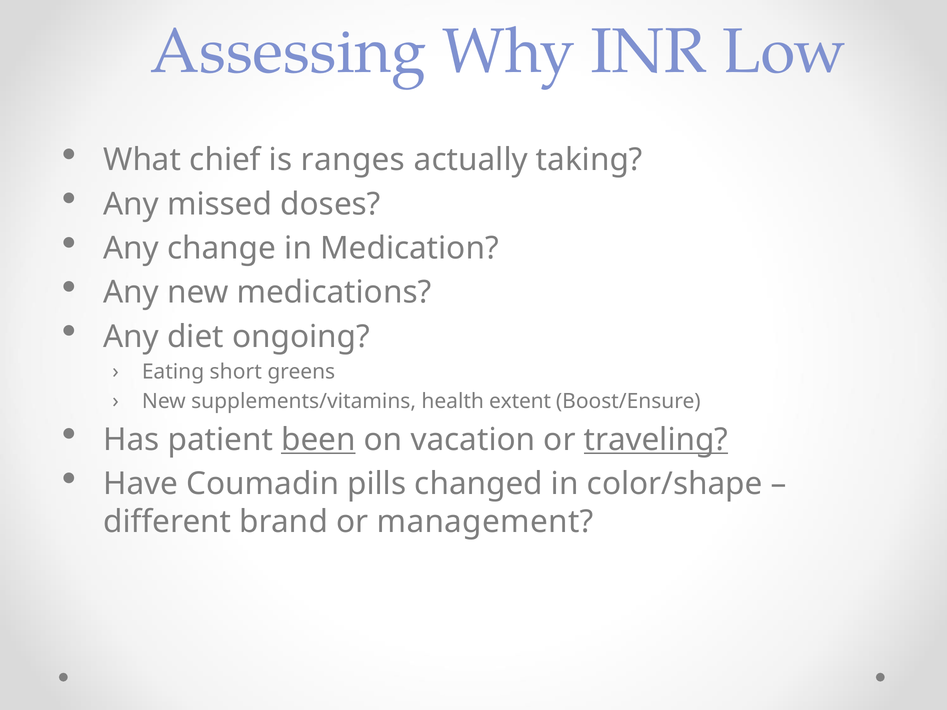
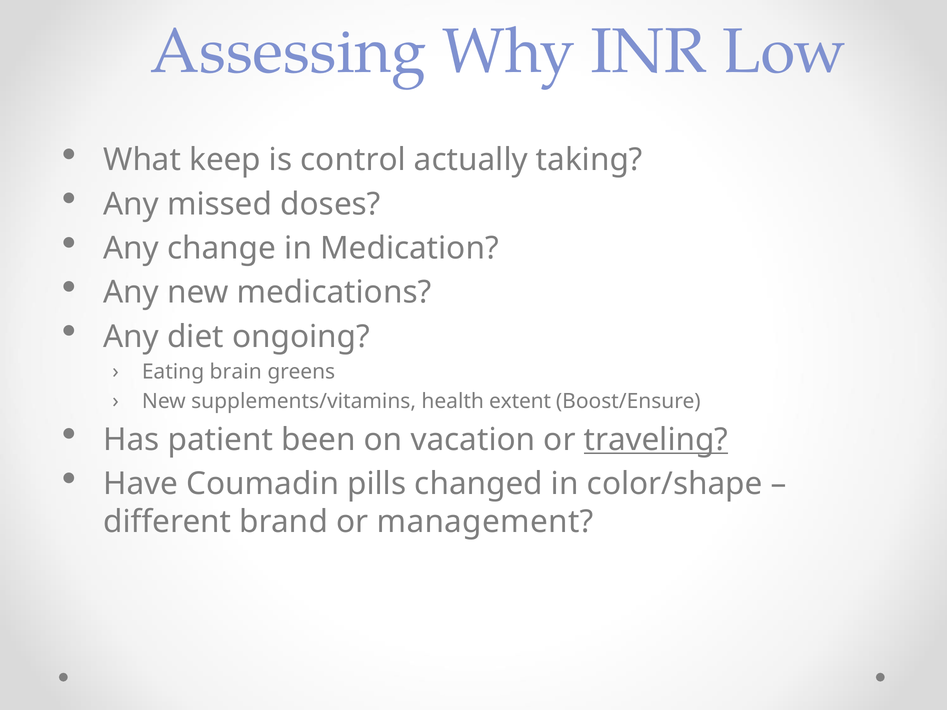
chief: chief -> keep (225, 160)
ranges: ranges -> control (353, 160)
short: short -> brain (236, 372)
been underline: present -> none (318, 440)
